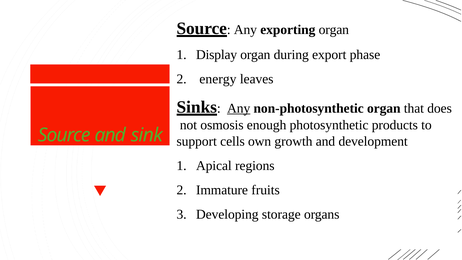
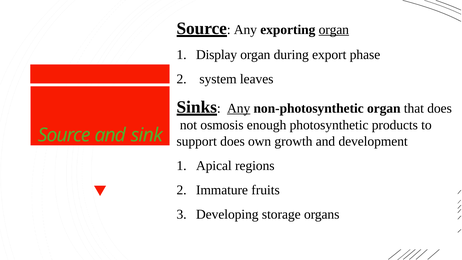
organ underline: none -> present (334, 30)
energy: energy -> system (218, 79)
support cells: cells -> does (233, 141)
